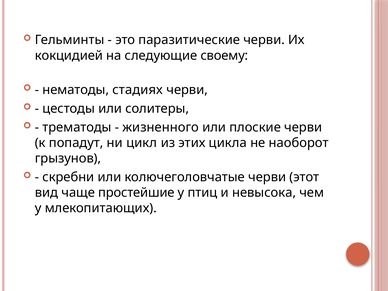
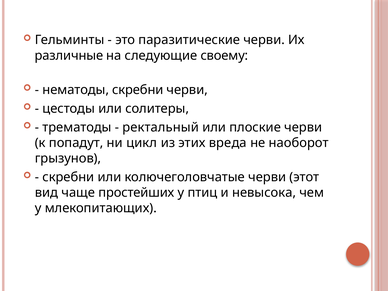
кокцидией: кокцидией -> различные (69, 55)
нематоды стадиях: стадиях -> скребни (138, 90)
жизненного: жизненного -> ректальный (161, 127)
цикла: цикла -> вреда (228, 143)
простейшие: простейшие -> простейших (136, 193)
